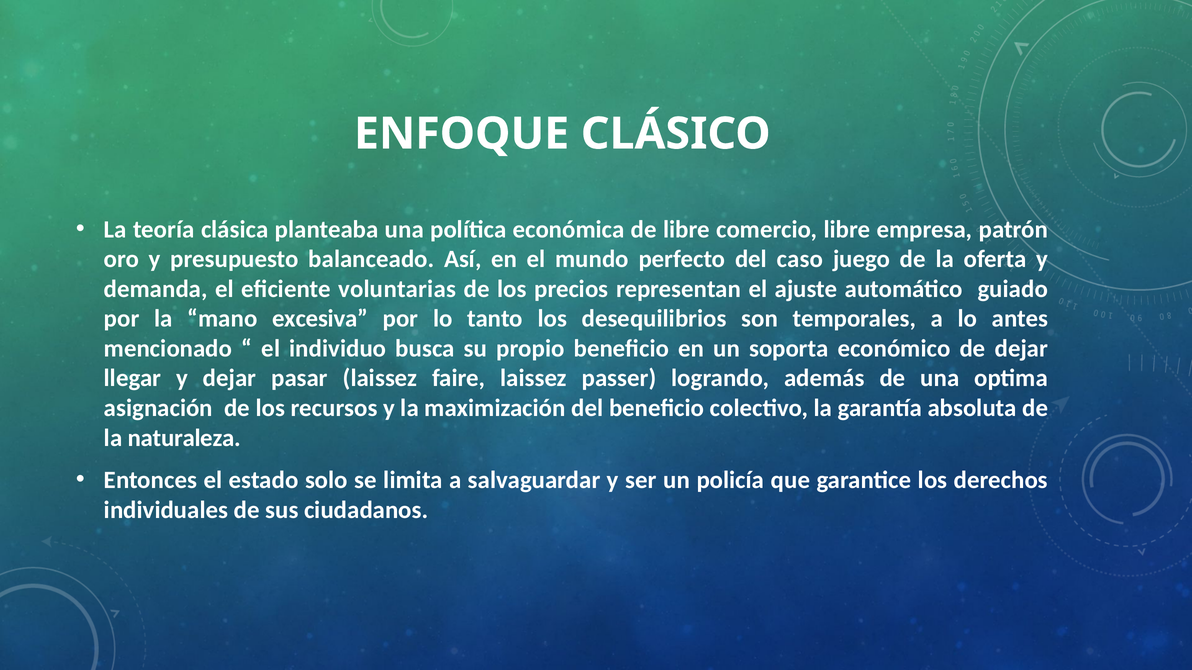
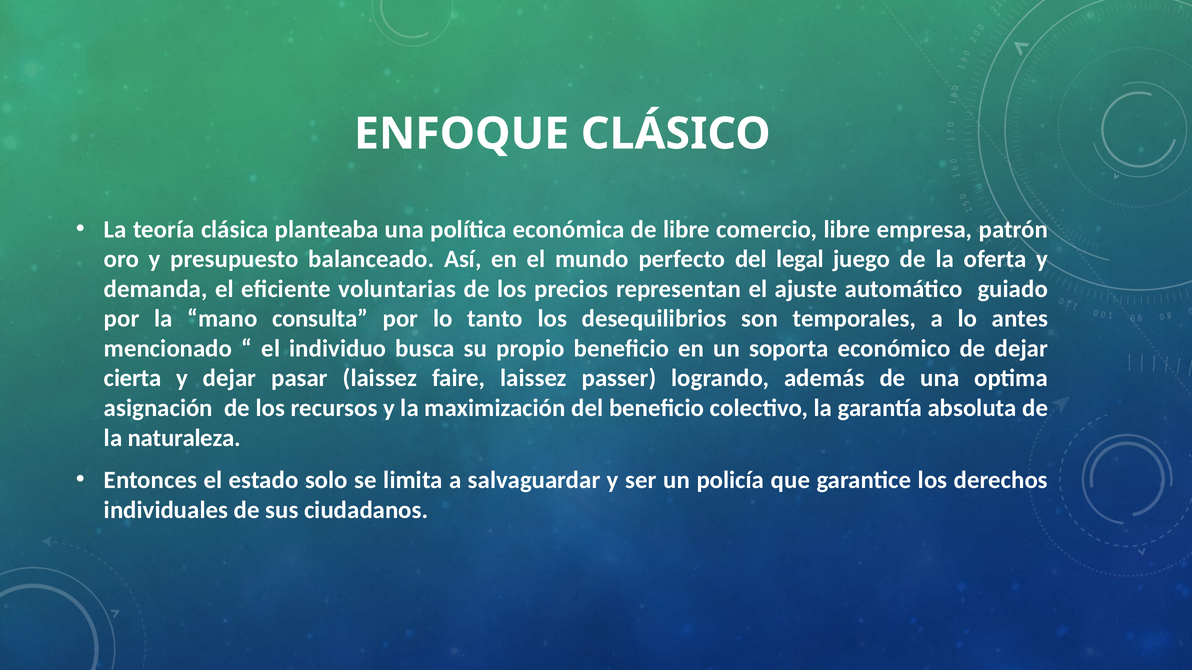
caso: caso -> legal (800, 259)
excesiva: excesiva -> consulta (320, 319)
llegar: llegar -> cierta (133, 379)
